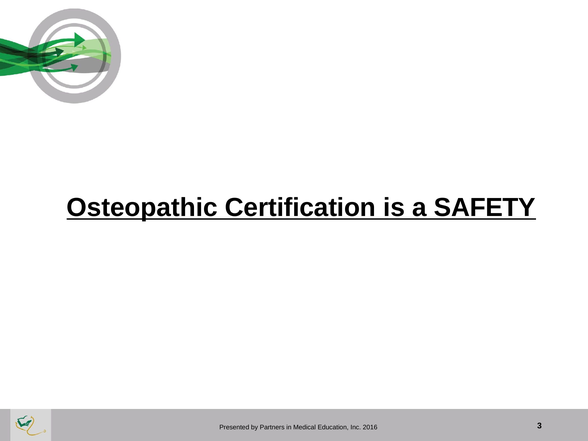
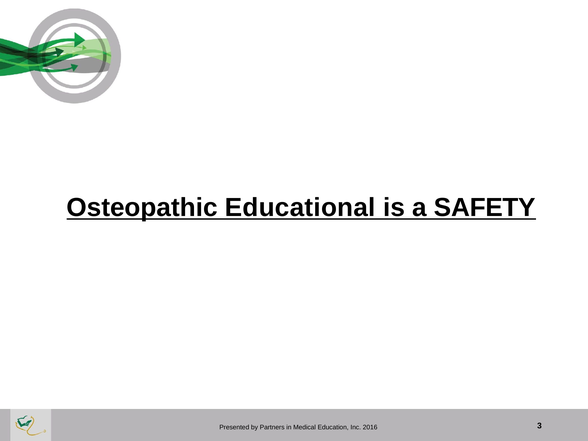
Certification: Certification -> Educational (300, 208)
